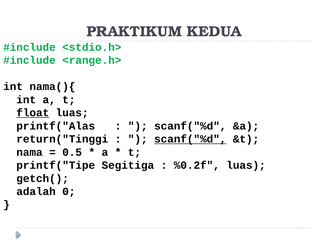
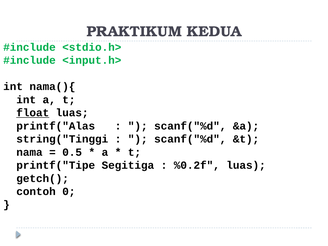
<range.h>: <range.h> -> <input.h> (92, 60)
return("Tinggi: return("Tinggi -> string("Tinggi (62, 139)
scanf("%d underline: present -> none (190, 139)
adalah: adalah -> contoh (36, 192)
